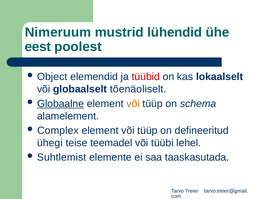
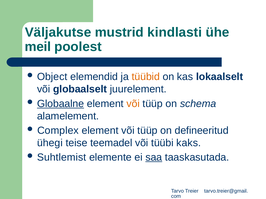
Nimeruum: Nimeruum -> Väljakutse (58, 32)
lühendid: lühendid -> kindlasti (175, 32)
eest: eest -> meil (38, 47)
tüübid colour: red -> orange (146, 77)
tõenäoliselt: tõenäoliselt -> juurelement (138, 89)
lehel: lehel -> kaks (189, 143)
saa underline: none -> present (154, 158)
